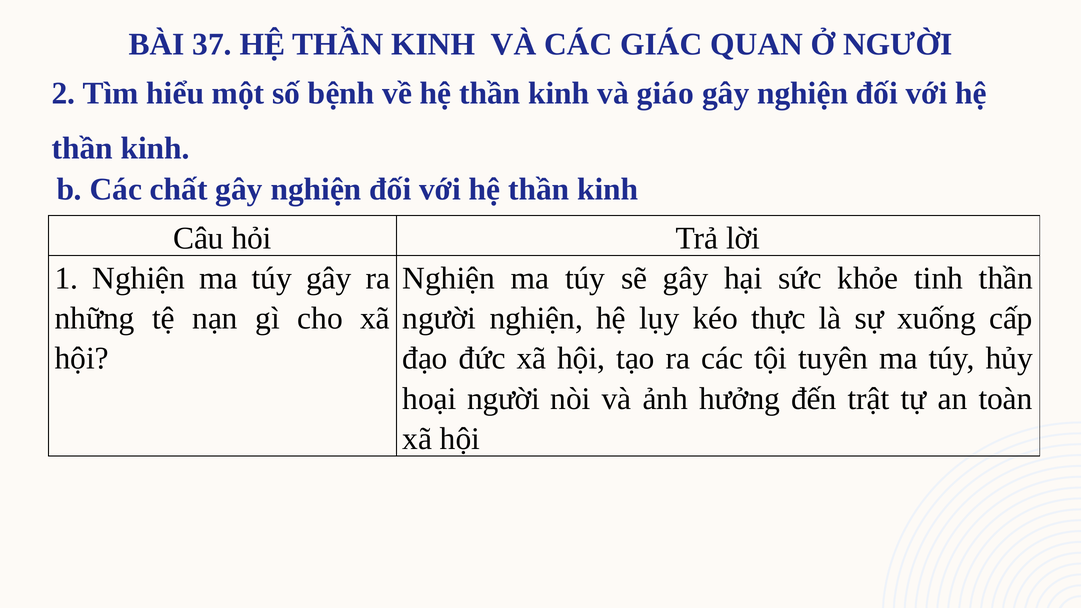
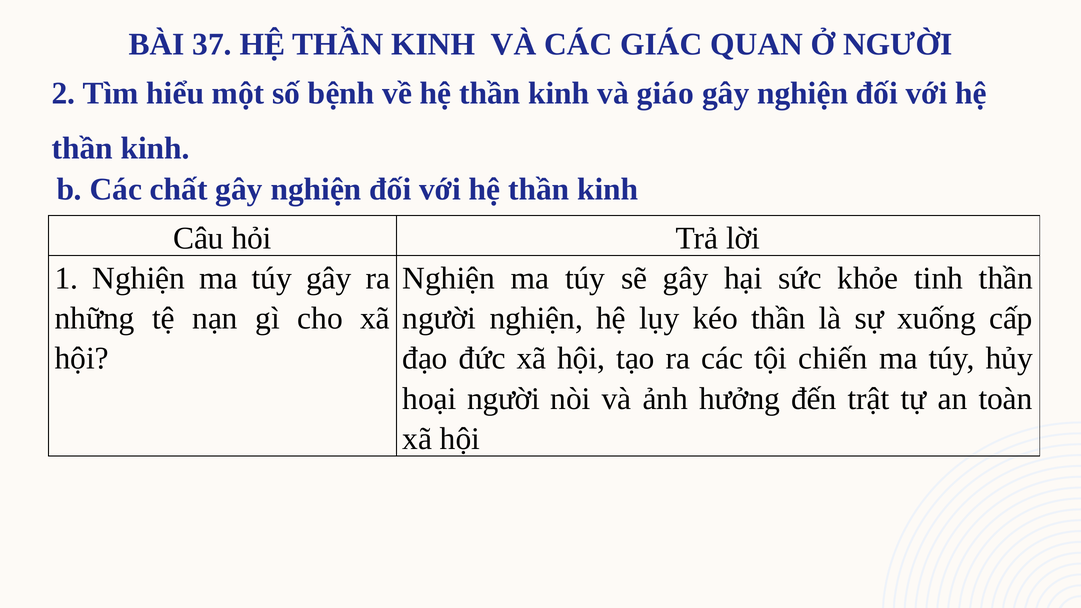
kéo thực: thực -> thần (778, 319)
tuyên: tuyên -> chiến (833, 359)
